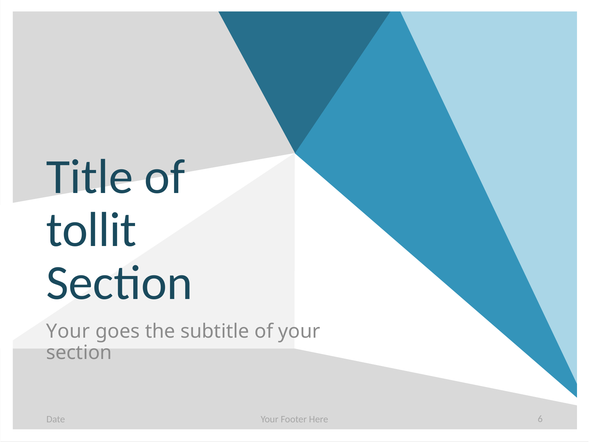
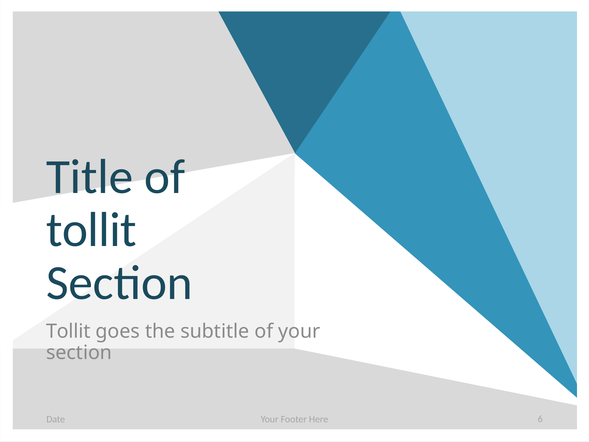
Your: Your -> Tollit (68, 331)
